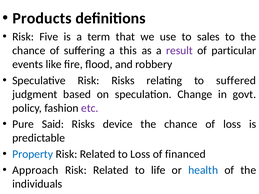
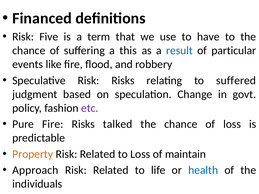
Products: Products -> Financed (42, 18)
sales: sales -> have (208, 37)
result colour: purple -> blue (179, 51)
Pure Said: Said -> Fire (53, 124)
device: device -> talked (118, 124)
Property colour: blue -> orange (33, 154)
financed: financed -> maintain (185, 154)
